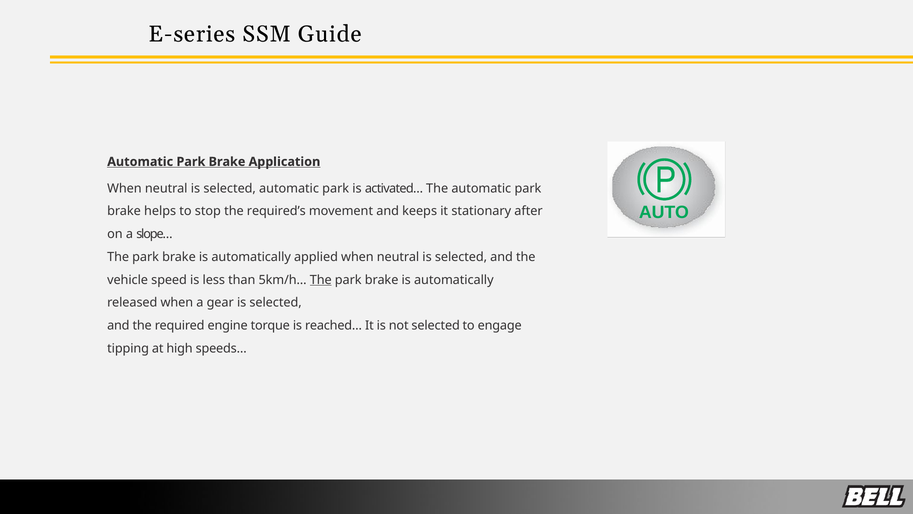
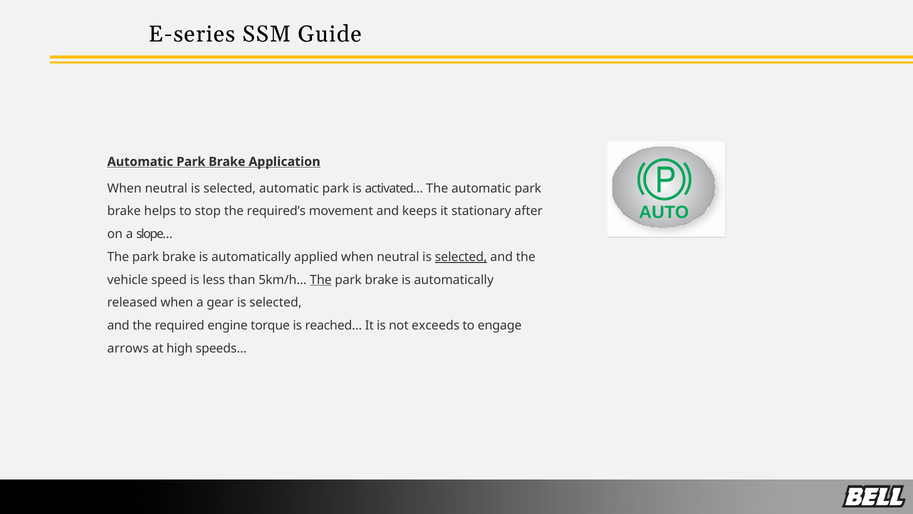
selected underline: none -> present (461, 257)
not selected: selected -> exceeds (436, 325)
tipping: tipping -> arrows (128, 348)
